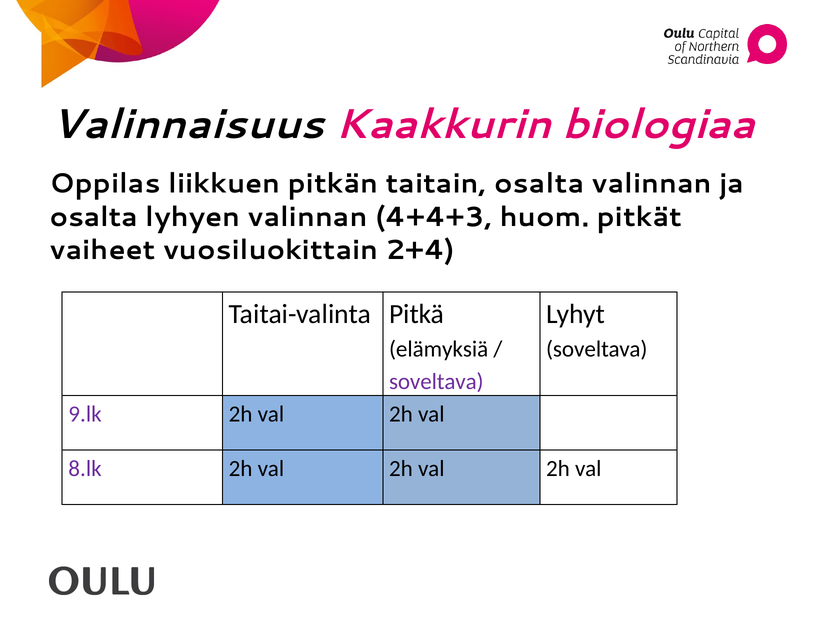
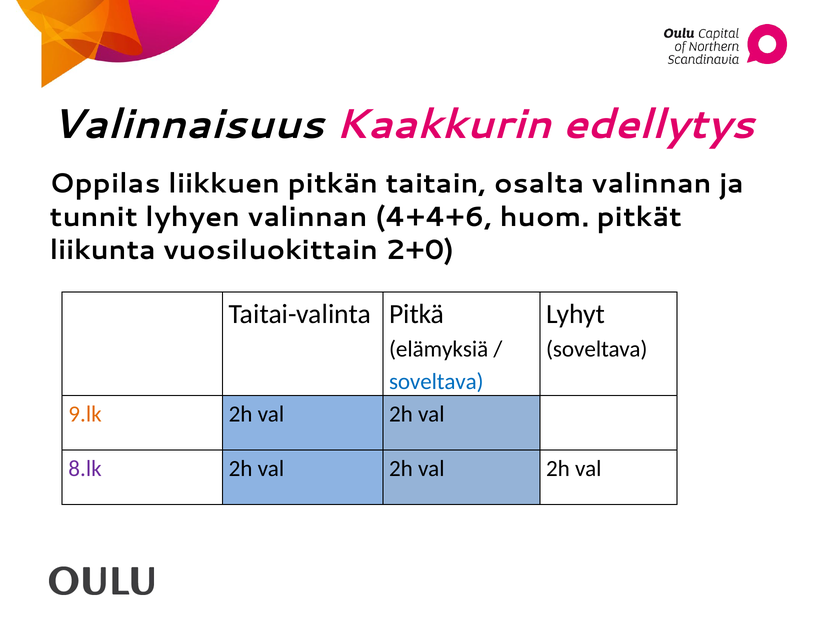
biologiaa: biologiaa -> edellytys (659, 125)
osalta: osalta -> tunnit (94, 217)
4+4+3: 4+4+3 -> 4+4+6 (434, 217)
vaiheet: vaiheet -> liikunta (103, 250)
2+4: 2+4 -> 2+0 (420, 250)
soveltava colour: purple -> blue (436, 382)
9.lk colour: purple -> orange (85, 414)
